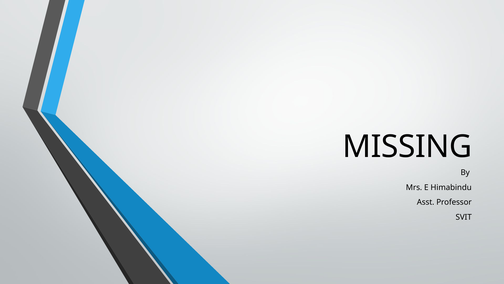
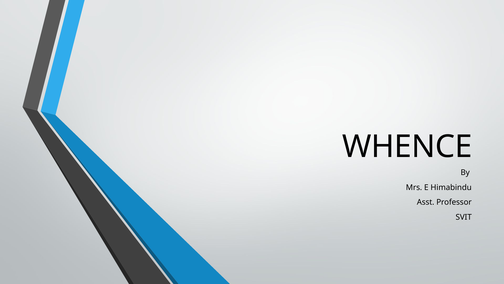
MISSING: MISSING -> WHENCE (407, 147)
